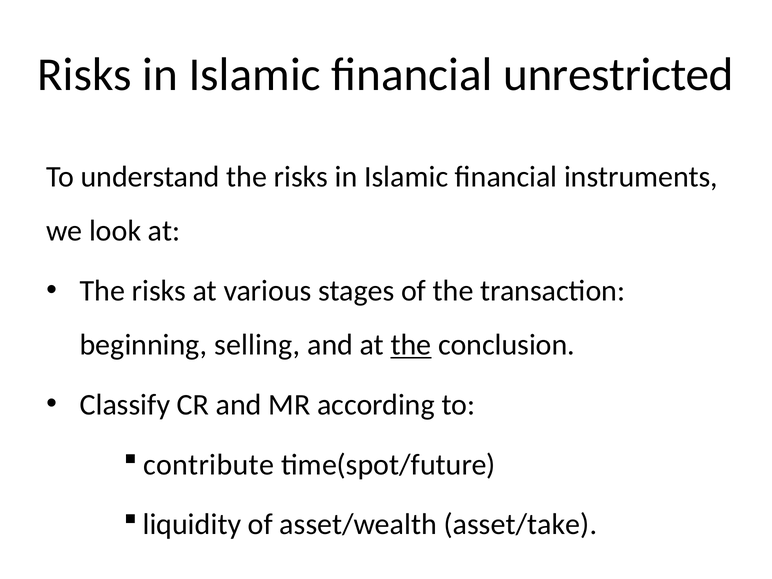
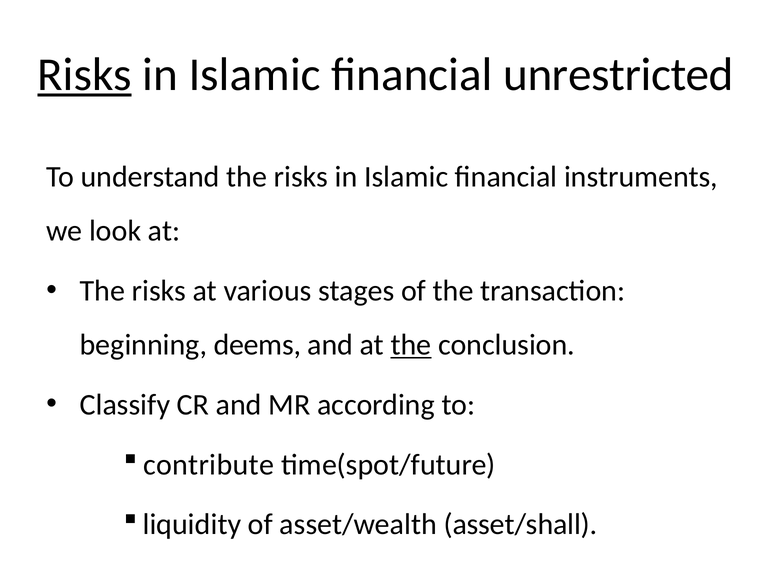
Risks underline: none -> present (85, 75)
selling: selling -> deems (257, 345)
asset/take: asset/take -> asset/shall (520, 525)
